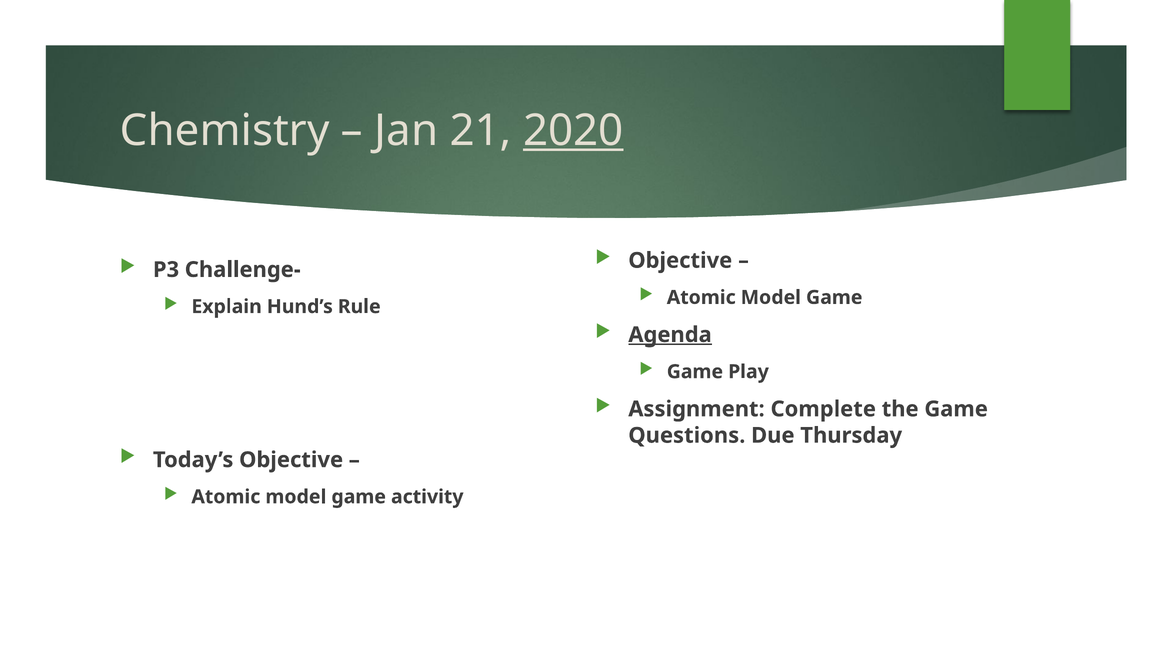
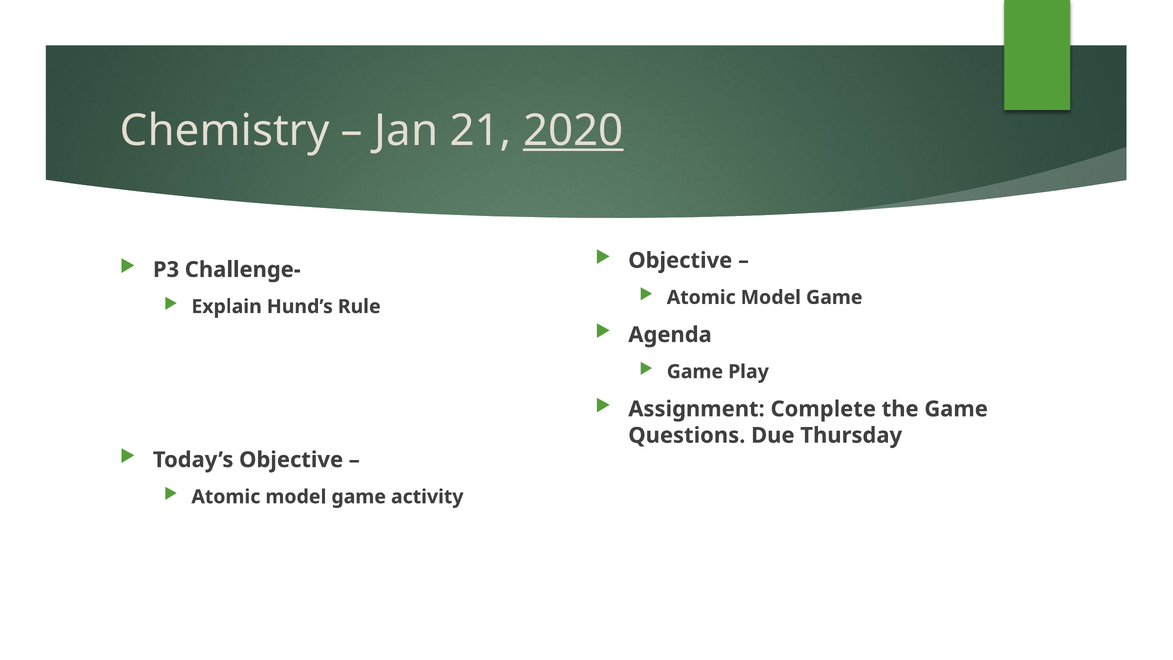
Agenda underline: present -> none (670, 335)
